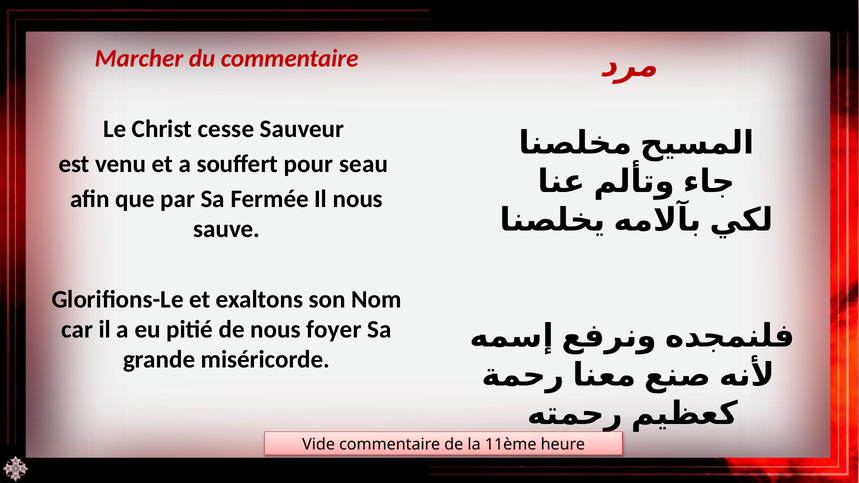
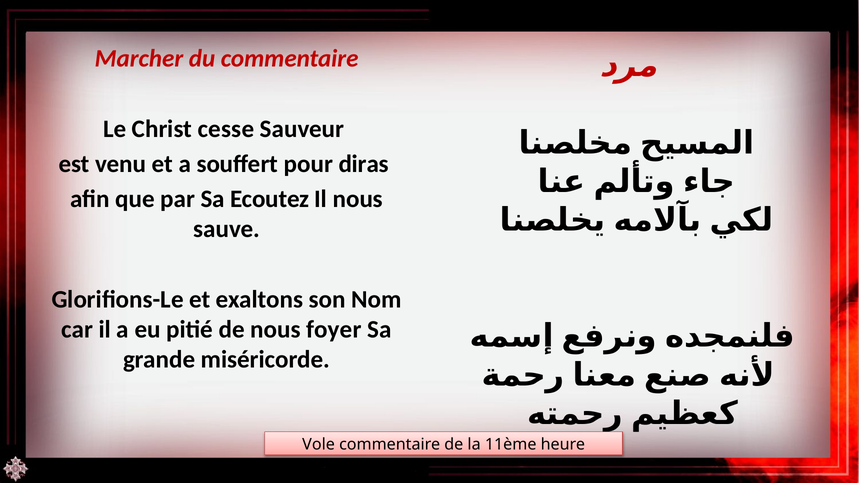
seau: seau -> diras (364, 164)
Fermée: Fermée -> Ecoutez (270, 199)
Vide: Vide -> Vole (319, 445)
